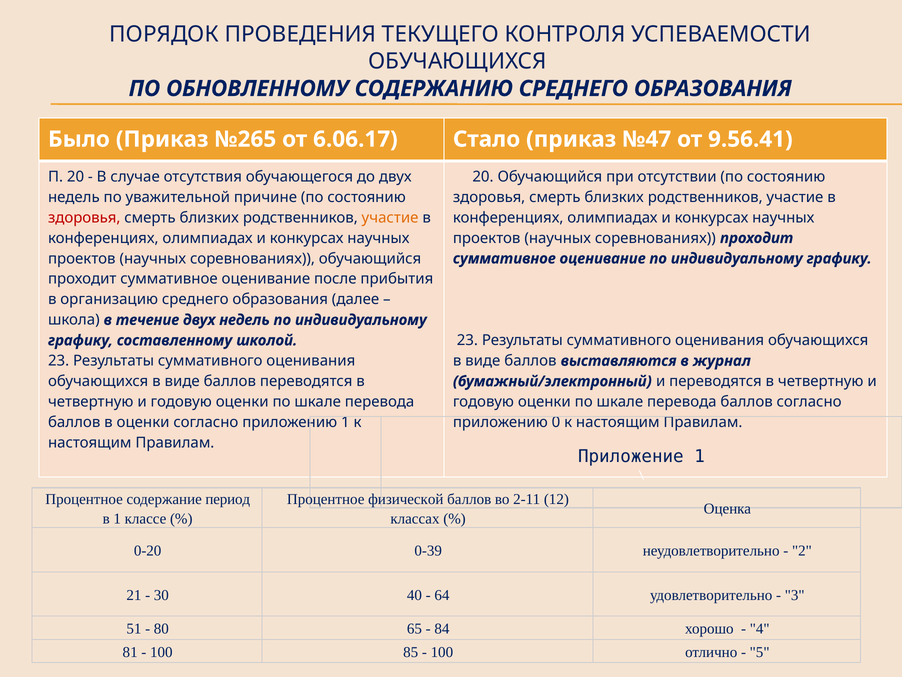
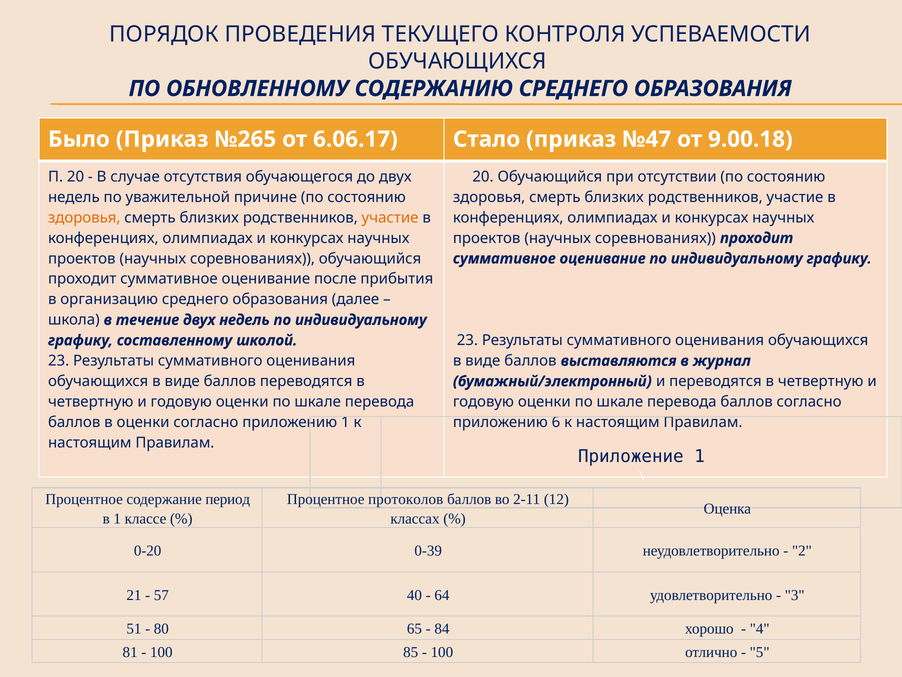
9.56.41: 9.56.41 -> 9.00.18 (750, 139)
здоровья colour: red -> orange (84, 217)
0: 0 -> 6 (556, 422)
физической: физической -> протоколов (406, 499)
30: 30 -> 57 (161, 595)
